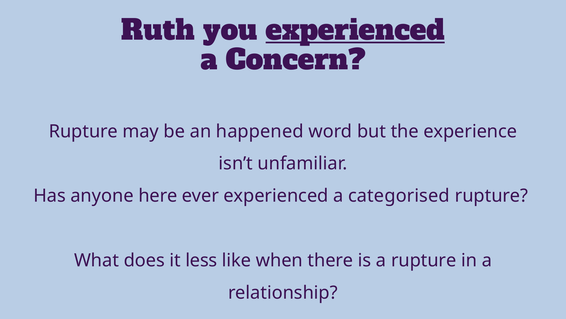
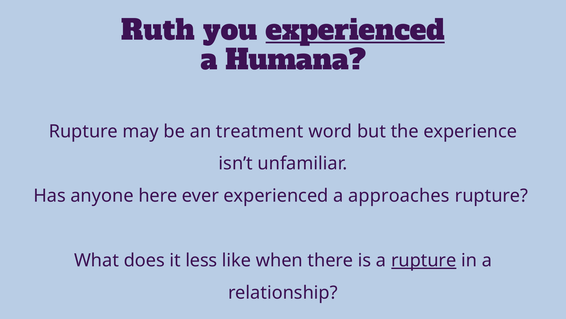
Concern: Concern -> Humana (296, 60)
happened: happened -> treatment (260, 131)
categorised: categorised -> approaches (399, 196)
rupture underline: none -> present (424, 260)
